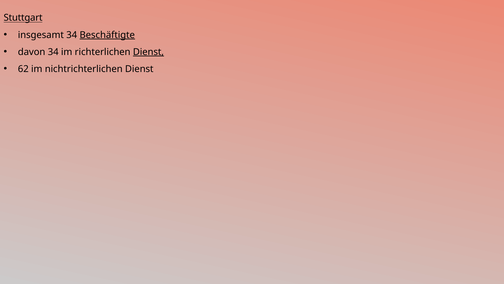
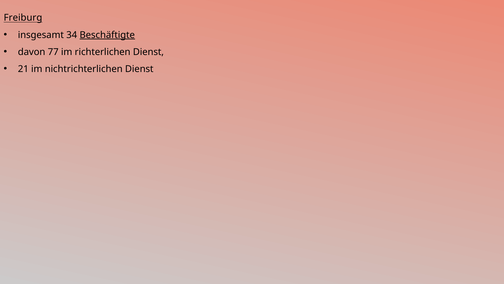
Stuttgart: Stuttgart -> Freiburg (23, 18)
davon 34: 34 -> 77 (53, 52)
Dienst underline: present -> none (148, 52)
62: 62 -> 21 (23, 69)
